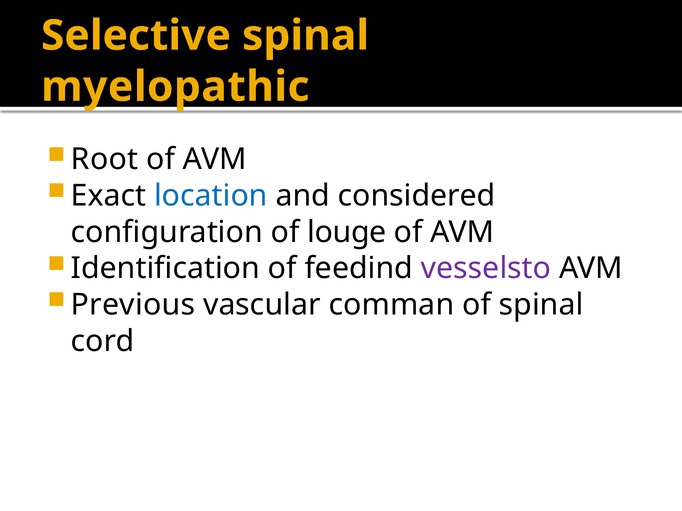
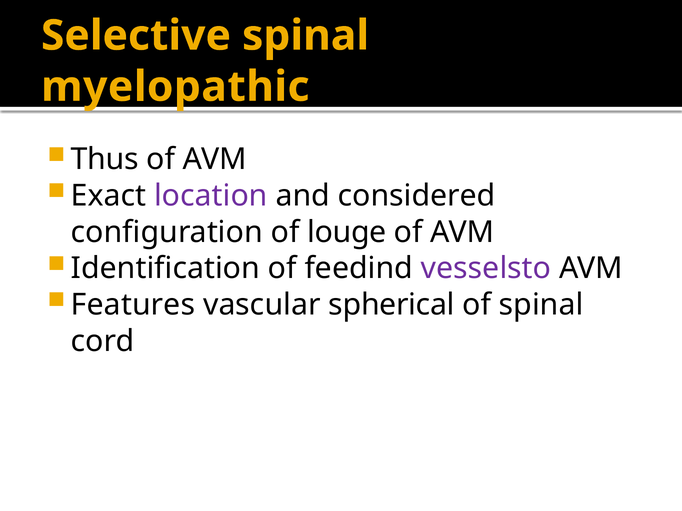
Root: Root -> Thus (105, 160)
location colour: blue -> purple (211, 196)
Previous: Previous -> Features (133, 305)
comman: comman -> spherical (392, 305)
